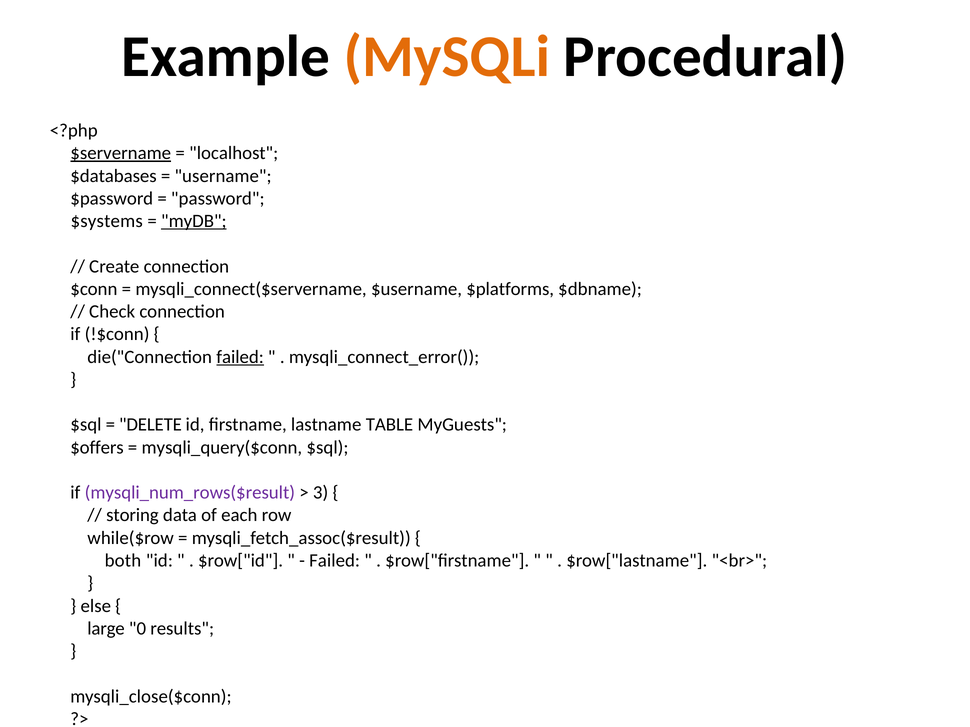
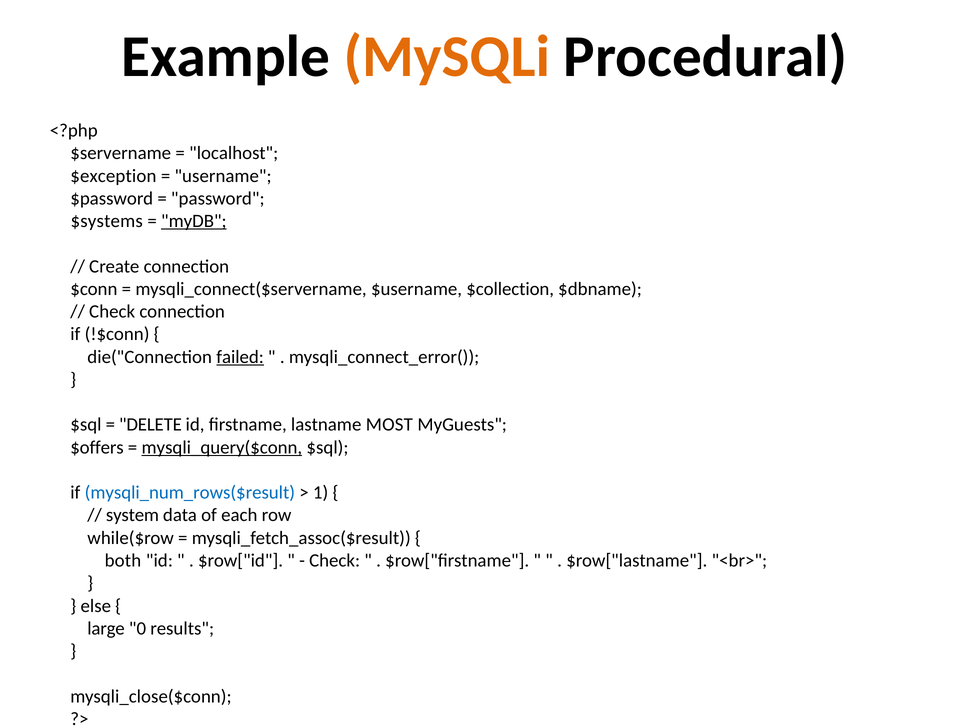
$servername underline: present -> none (121, 153)
$databases: $databases -> $exception (113, 176)
$platforms: $platforms -> $collection (510, 289)
TABLE: TABLE -> MOST (389, 425)
mysqli_query($conn underline: none -> present (222, 448)
mysqli_num_rows($result colour: purple -> blue (190, 493)
3: 3 -> 1 (321, 493)
storing: storing -> system (132, 516)
Failed: Failed -> Check (335, 561)
